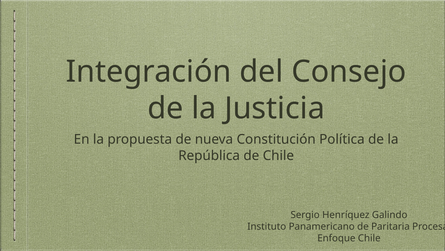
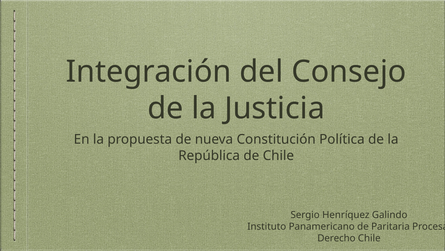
Enfoque: Enfoque -> Derecho (336, 238)
